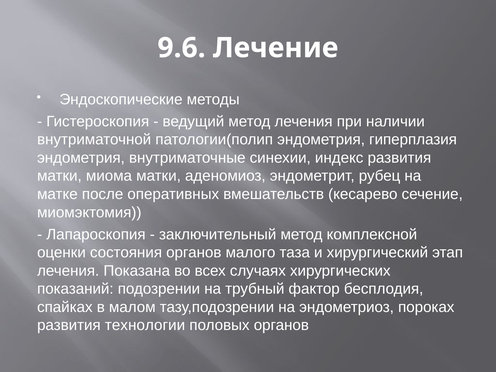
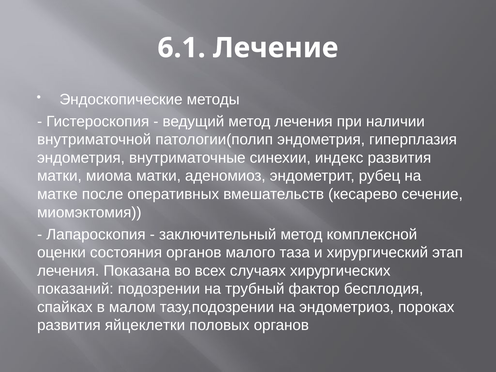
9.6: 9.6 -> 6.1 (182, 48)
технологии: технологии -> яйцеклетки (145, 325)
